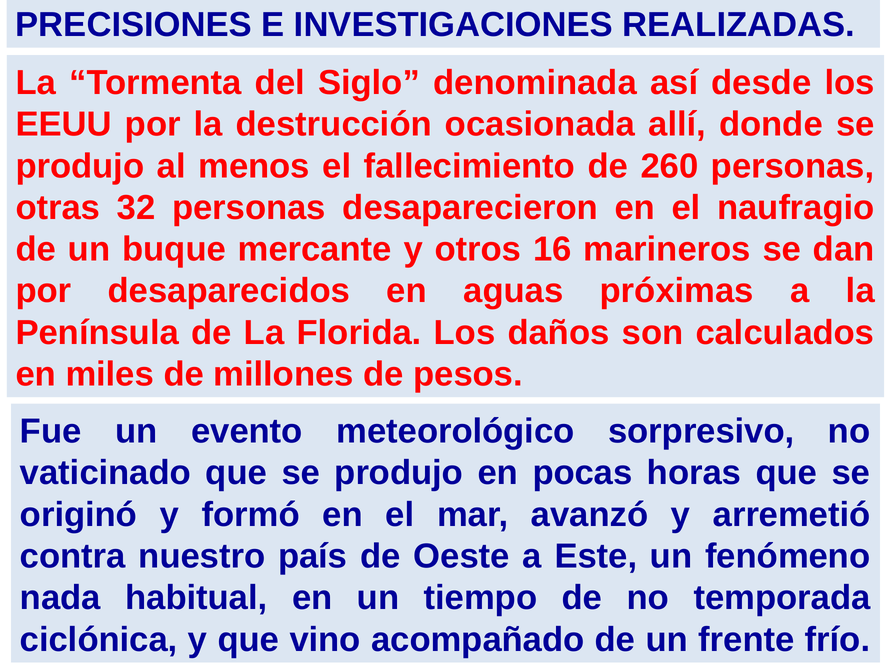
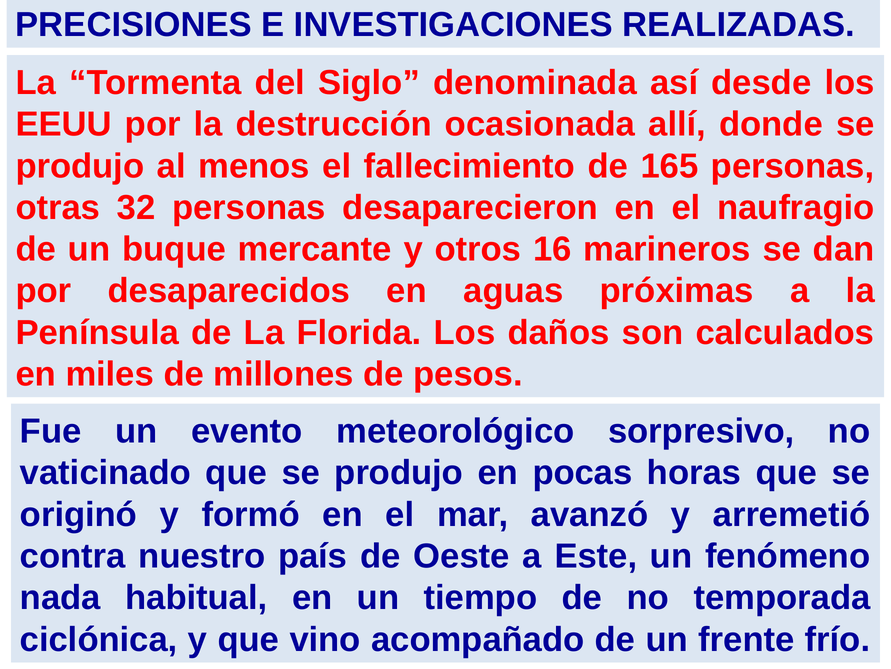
260: 260 -> 165 (669, 166)
